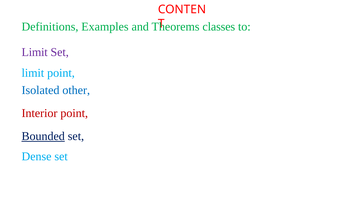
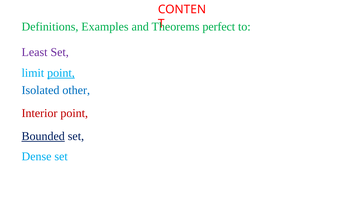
classes: classes -> perfect (219, 27)
Limit: Limit -> Least (35, 52)
point underline: none -> present (61, 73)
